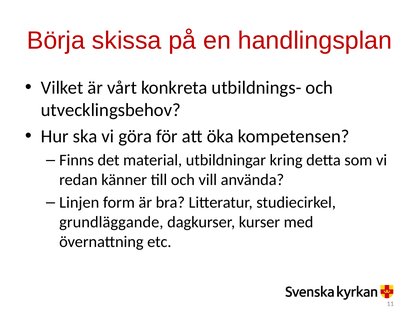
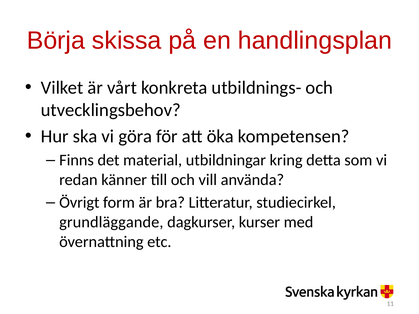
Linjen: Linjen -> Övrigt (79, 203)
